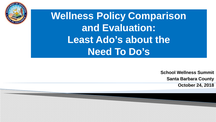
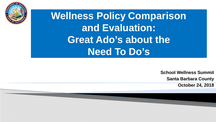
Least: Least -> Great (80, 40)
